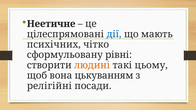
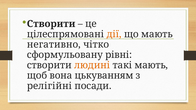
Неетичне: Неетичне -> Створити (51, 24)
дії colour: blue -> orange (114, 34)
психічних: психічних -> негативно (54, 45)
такі цьому: цьому -> мають (151, 65)
